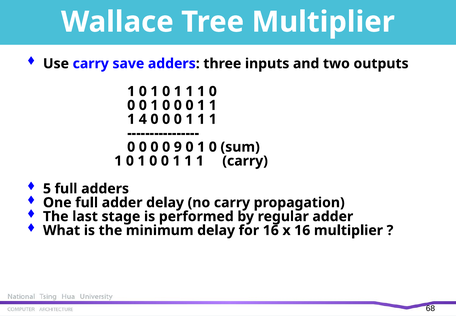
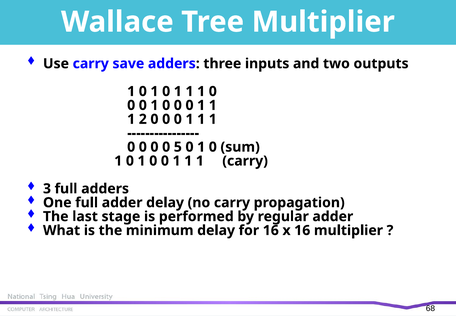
4: 4 -> 2 (143, 119)
9: 9 -> 5 (178, 147)
5: 5 -> 3 (47, 189)
